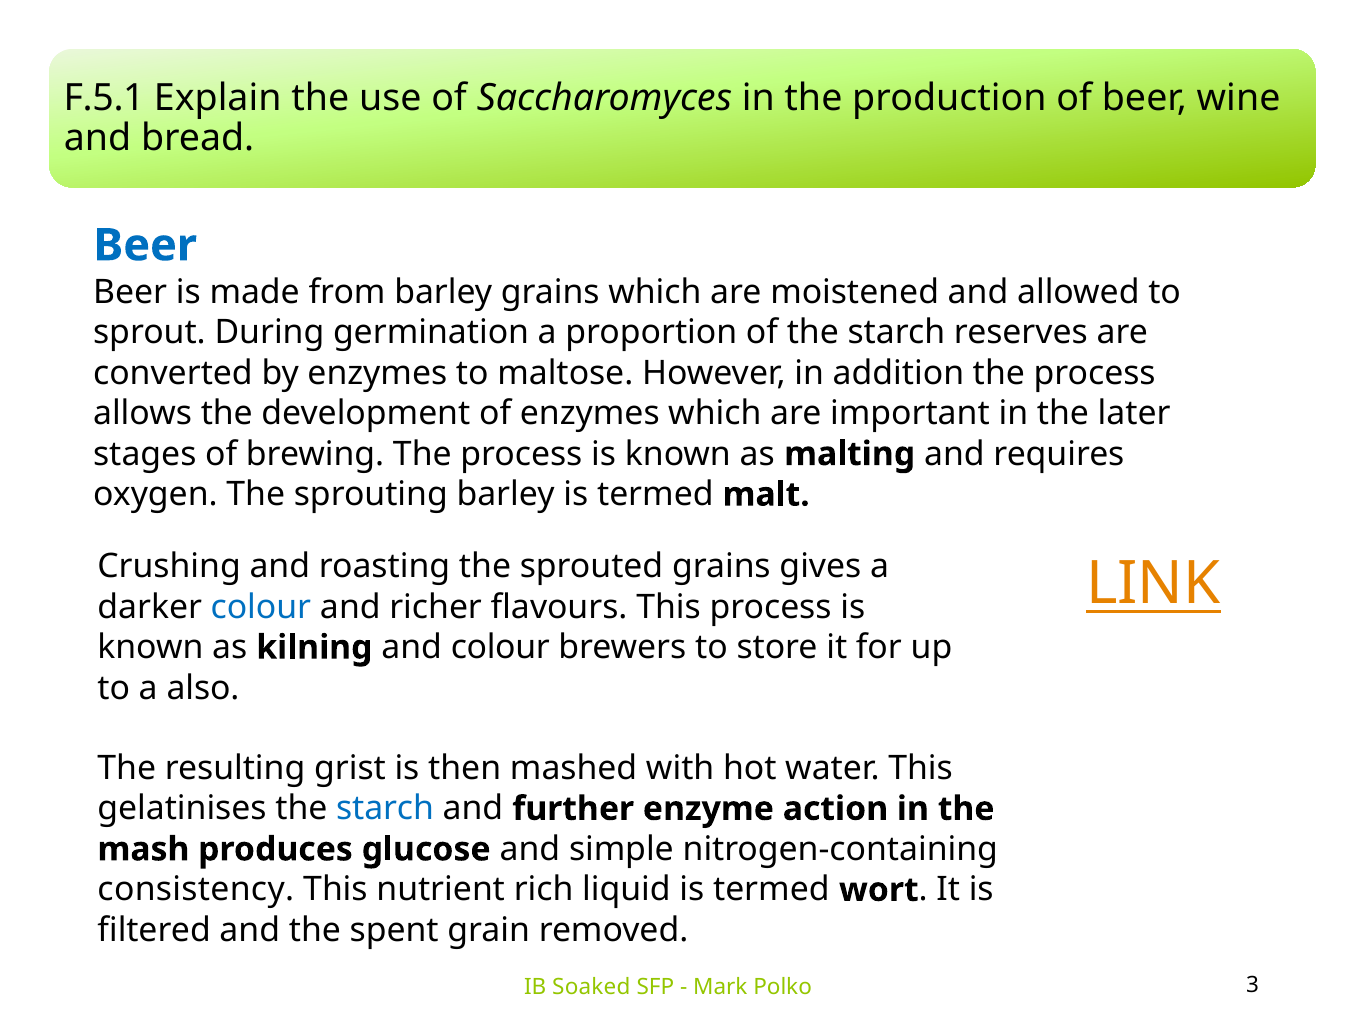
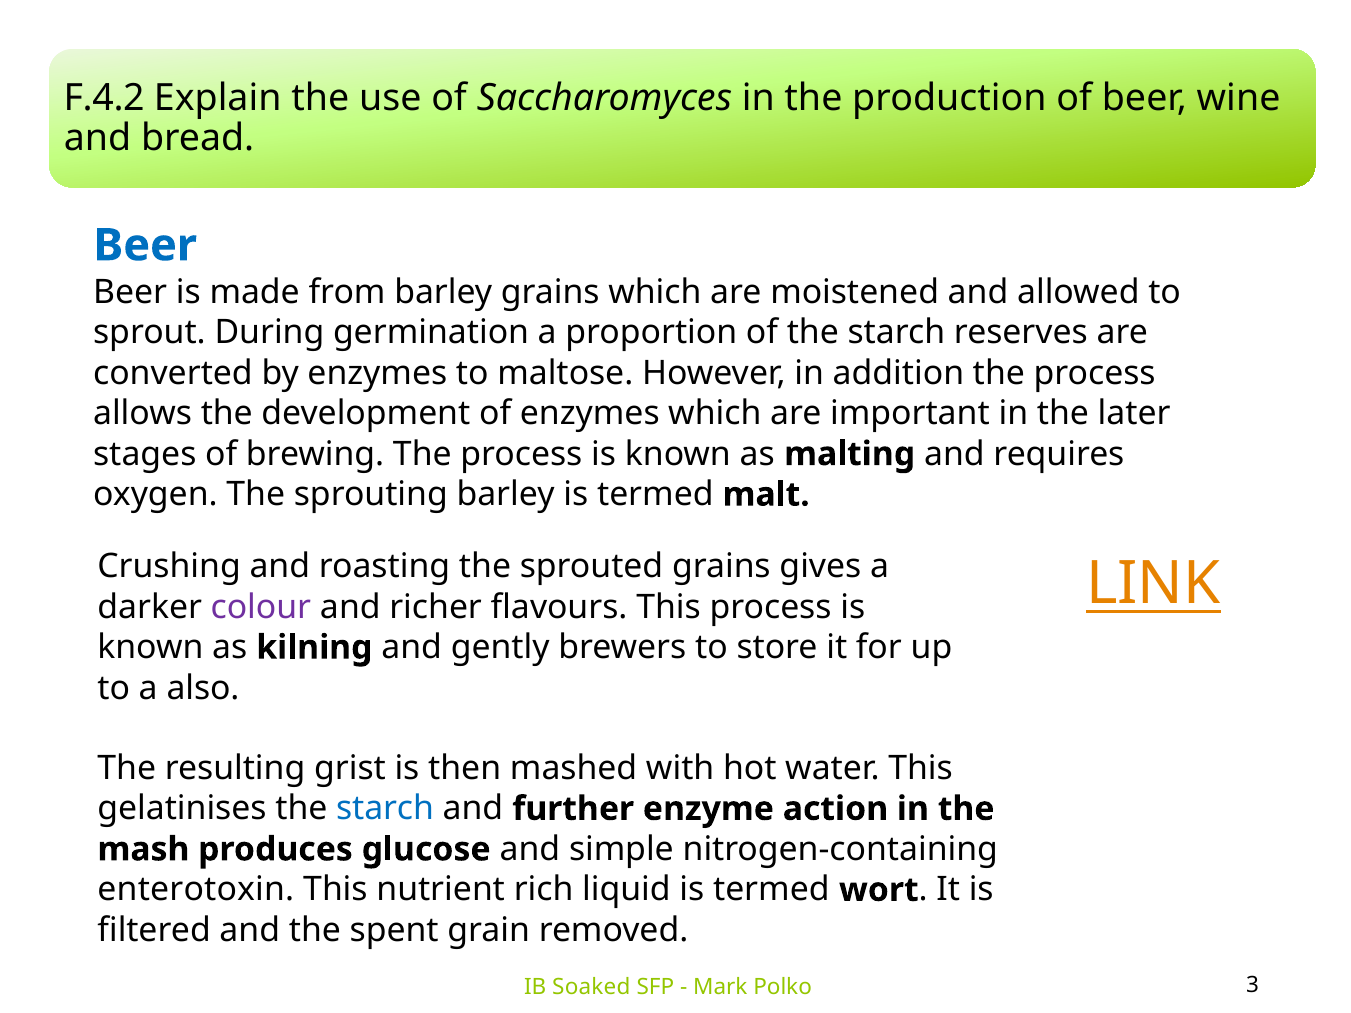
F.5.1: F.5.1 -> F.4.2 (104, 98)
colour colour: blue -> purple (261, 607)
and colour: colour -> gently (500, 648)
consistency: consistency -> enterotoxin (196, 890)
